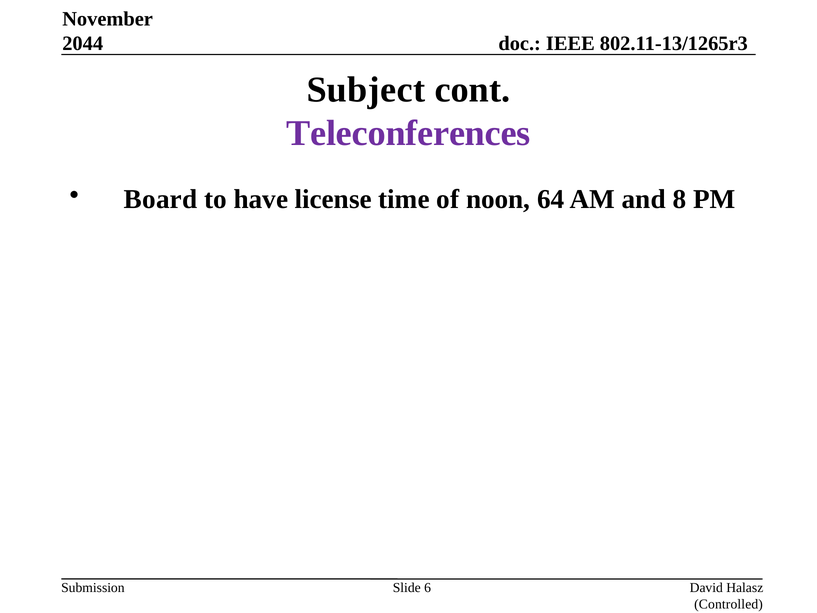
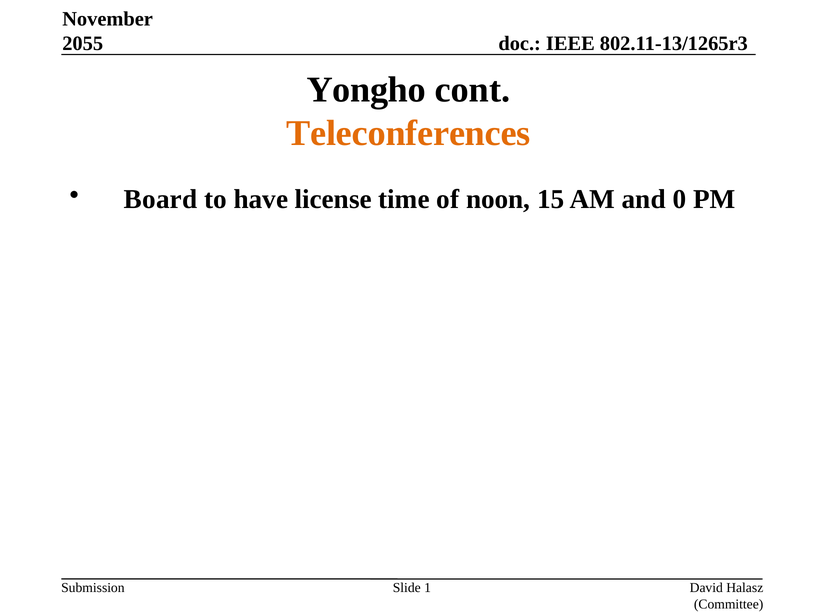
2044: 2044 -> 2055 (83, 44)
Subject: Subject -> Yongho (366, 90)
Teleconferences colour: purple -> orange (408, 133)
64: 64 -> 15 (551, 199)
8: 8 -> 0 (679, 199)
6: 6 -> 1 (428, 588)
Controlled: Controlled -> Committee (729, 604)
